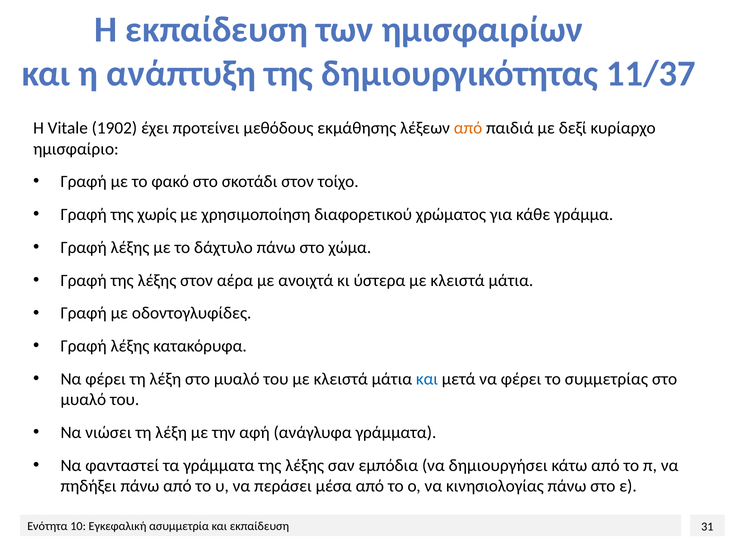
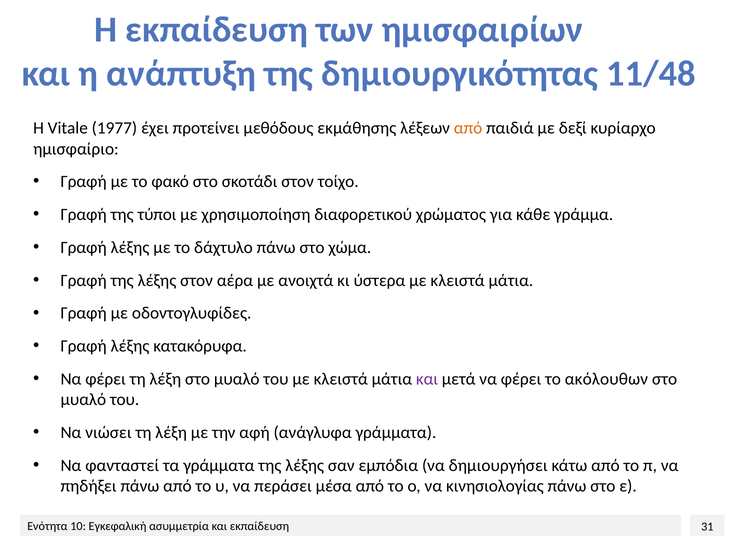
11/37: 11/37 -> 11/48 (651, 73)
1902: 1902 -> 1977 (114, 128)
χωρίς: χωρίς -> τύποι (157, 214)
και colour: blue -> purple (427, 379)
συμμετρίας: συμμετρίας -> ακόλουθων (606, 379)
